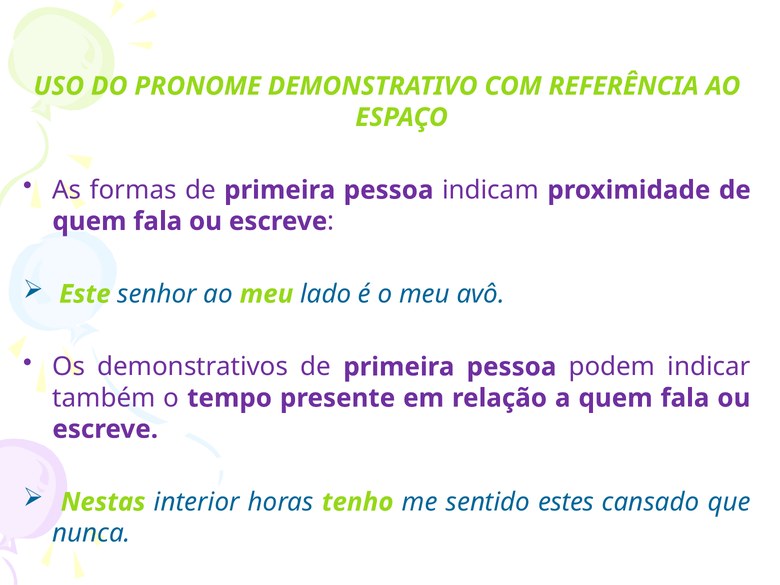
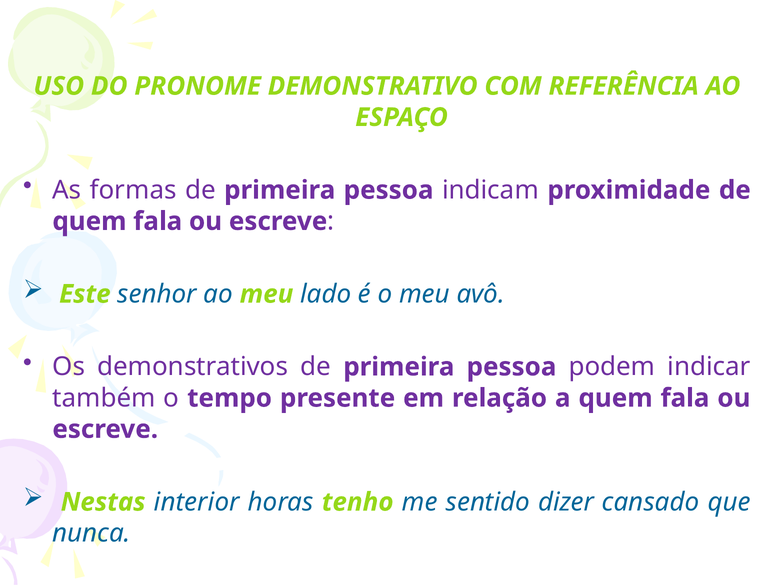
estes: estes -> dizer (566, 502)
